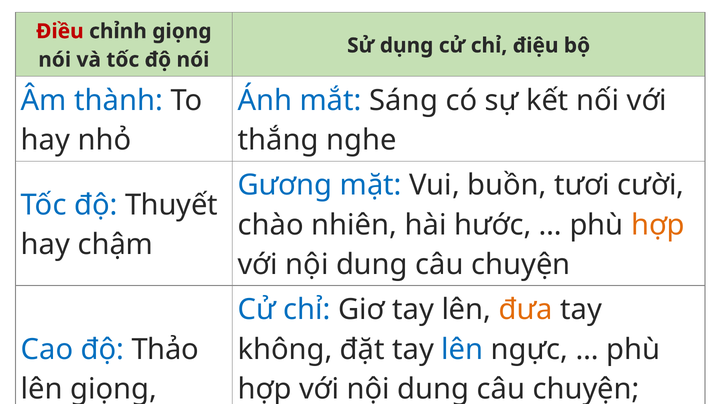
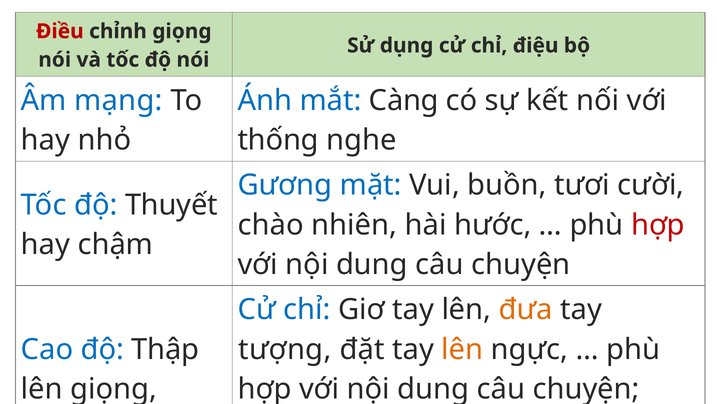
thành: thành -> mạng (118, 100)
Sáng: Sáng -> Càng (404, 100)
thắng: thắng -> thống (278, 140)
hợp colour: orange -> red (658, 225)
Thảo: Thảo -> Thập (165, 349)
không: không -> tượng (285, 349)
lên colour: blue -> orange (462, 349)
